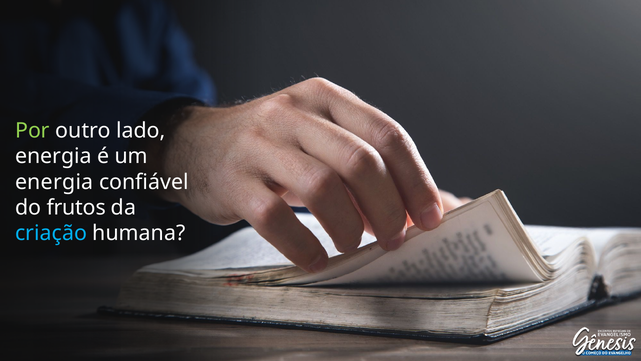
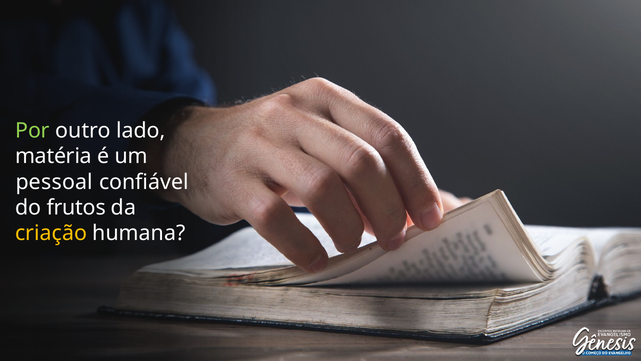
energia: energia -> matéria (53, 156)
energia: energia -> pessoal (54, 182)
criação colour: light blue -> yellow (51, 233)
